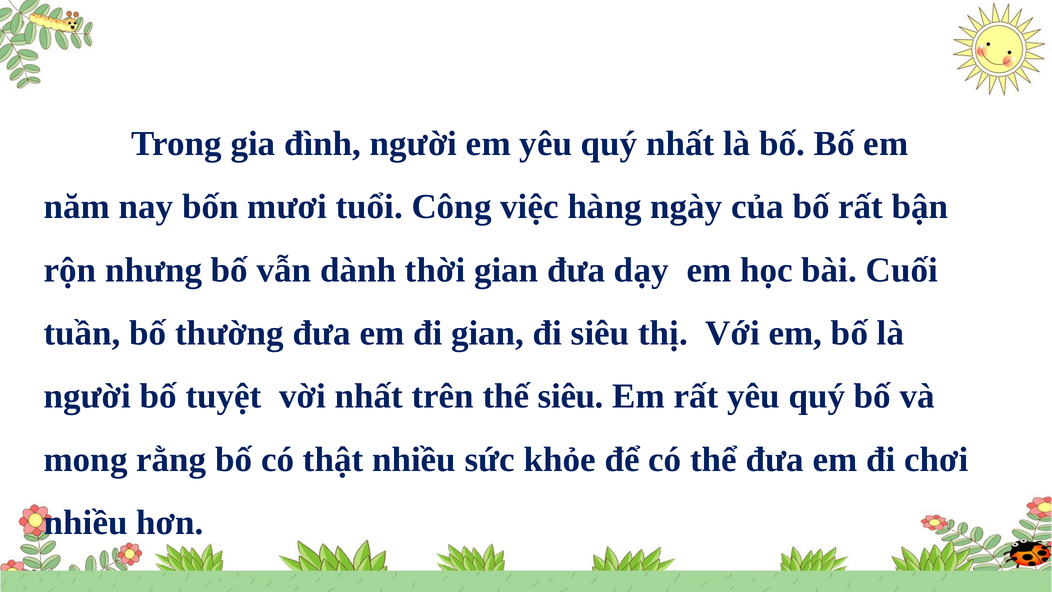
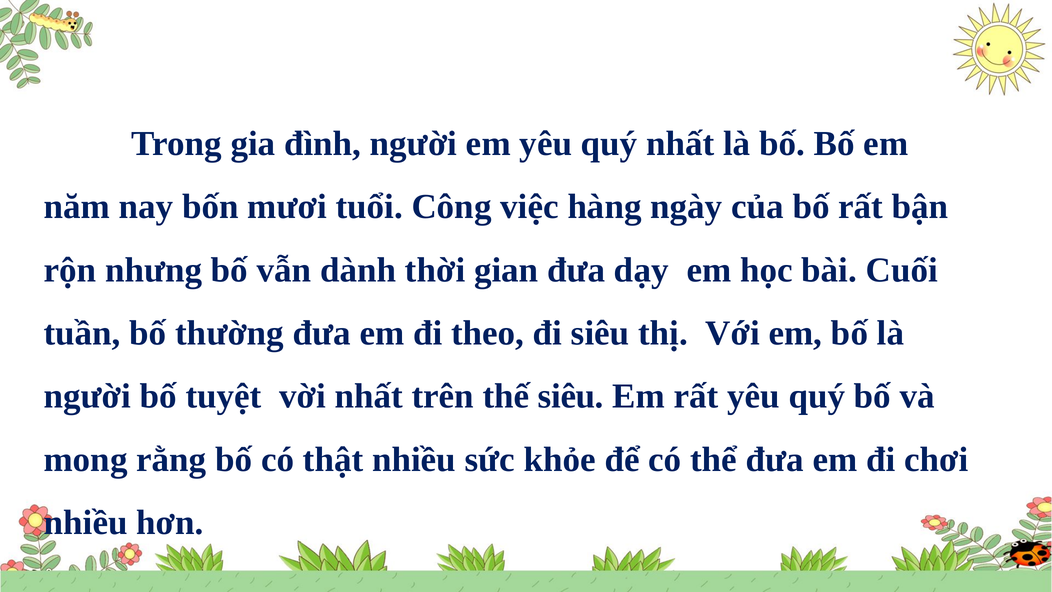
đi gian: gian -> theo (488, 333)
